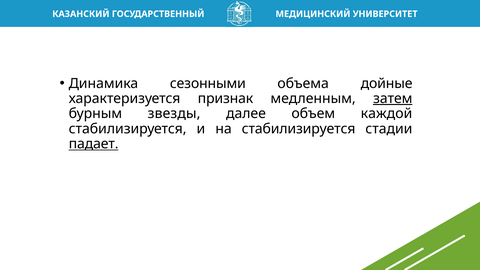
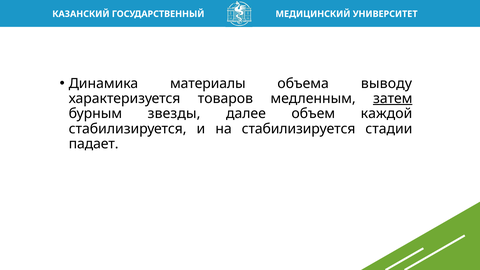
сезонными: сезонными -> материалы (208, 83)
дойные: дойные -> выводу (386, 83)
признак: признак -> товаров (225, 99)
падает underline: present -> none (94, 144)
